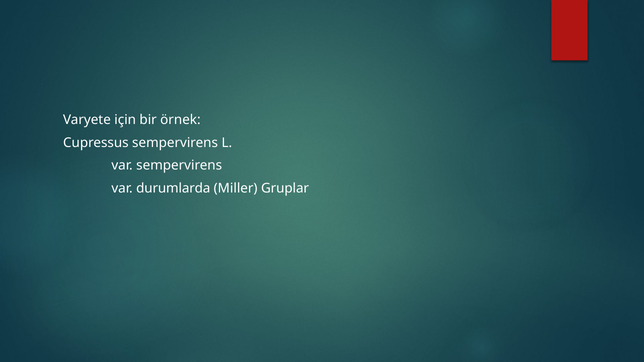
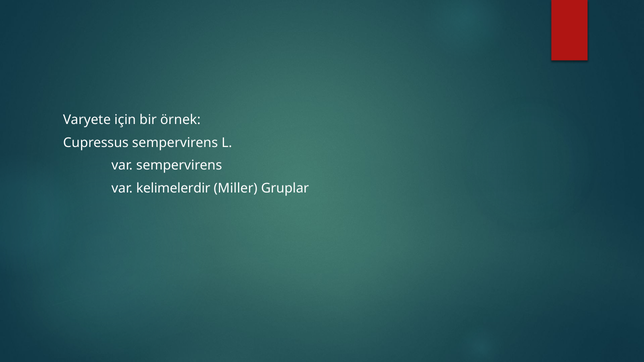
durumlarda: durumlarda -> kelimelerdir (173, 188)
